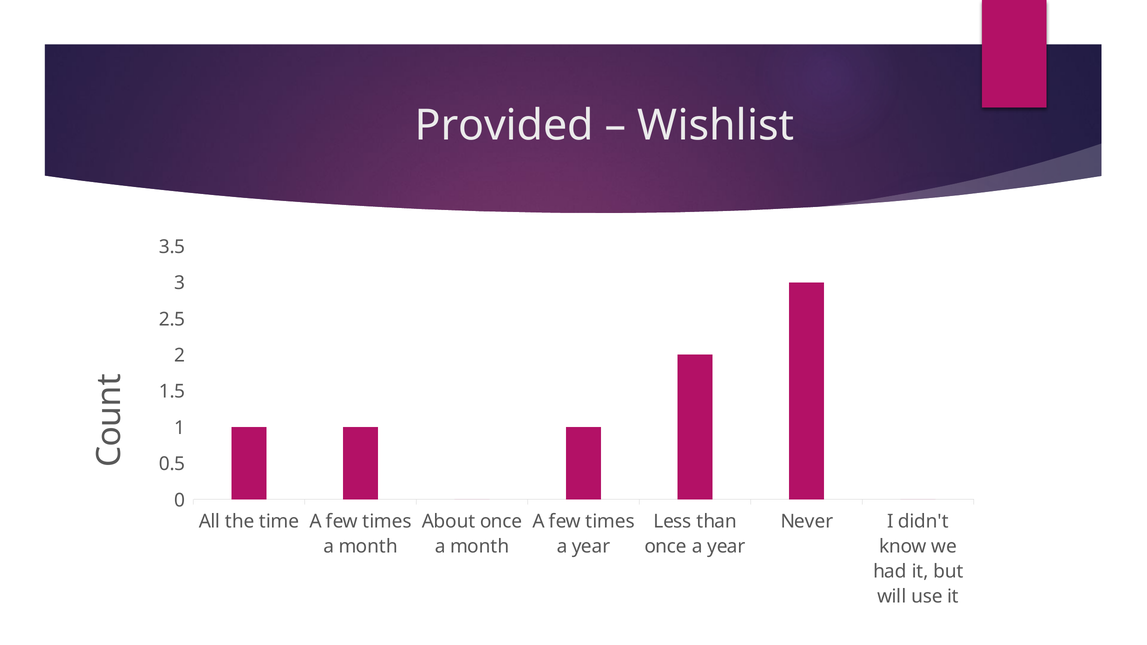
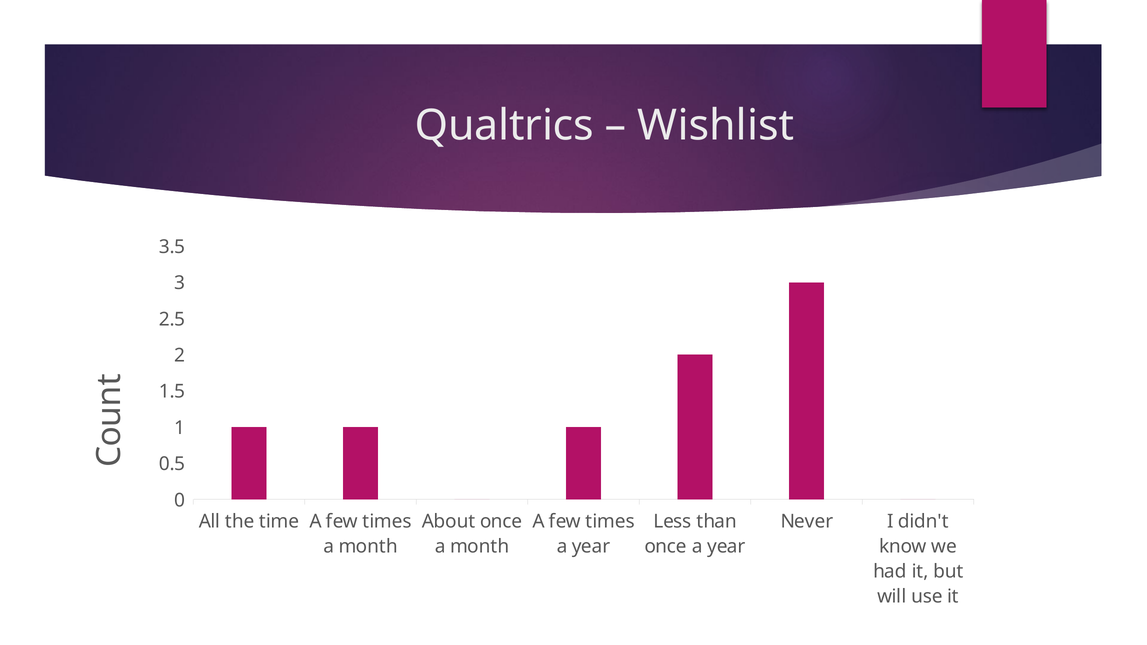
Provided: Provided -> Qualtrics (504, 126)
